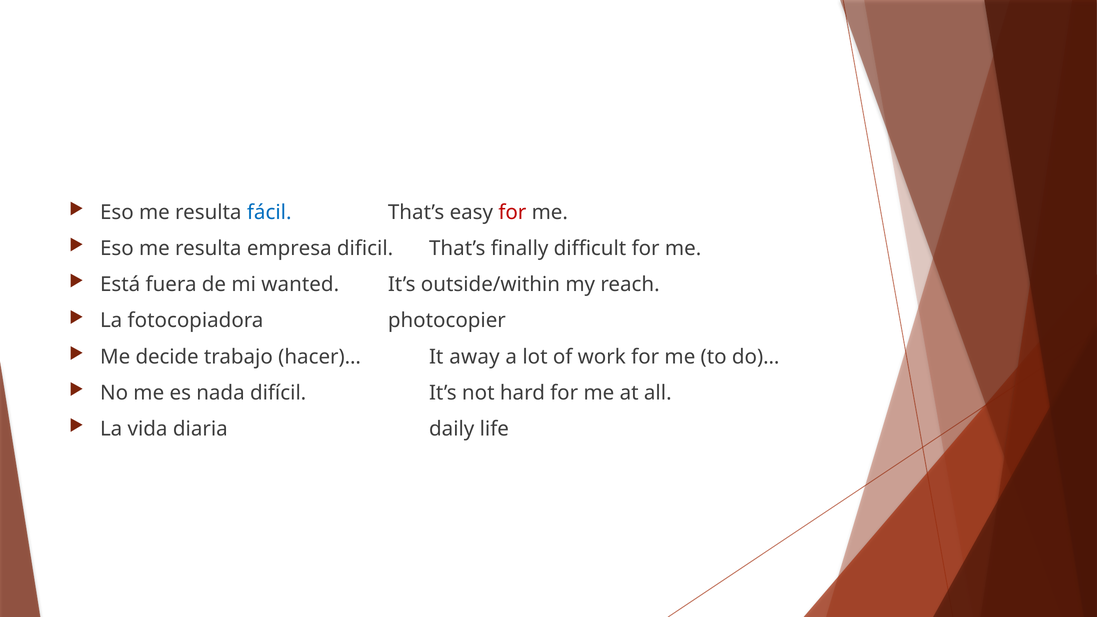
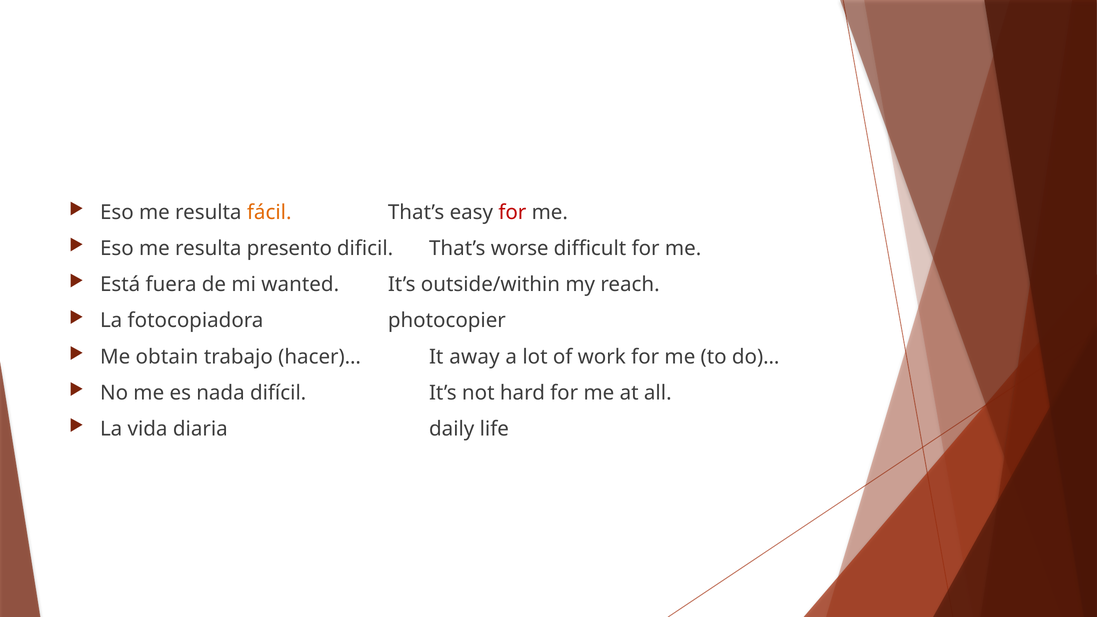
fácil colour: blue -> orange (269, 212)
empresa: empresa -> presento (289, 248)
finally: finally -> worse (520, 248)
decide: decide -> obtain (167, 357)
